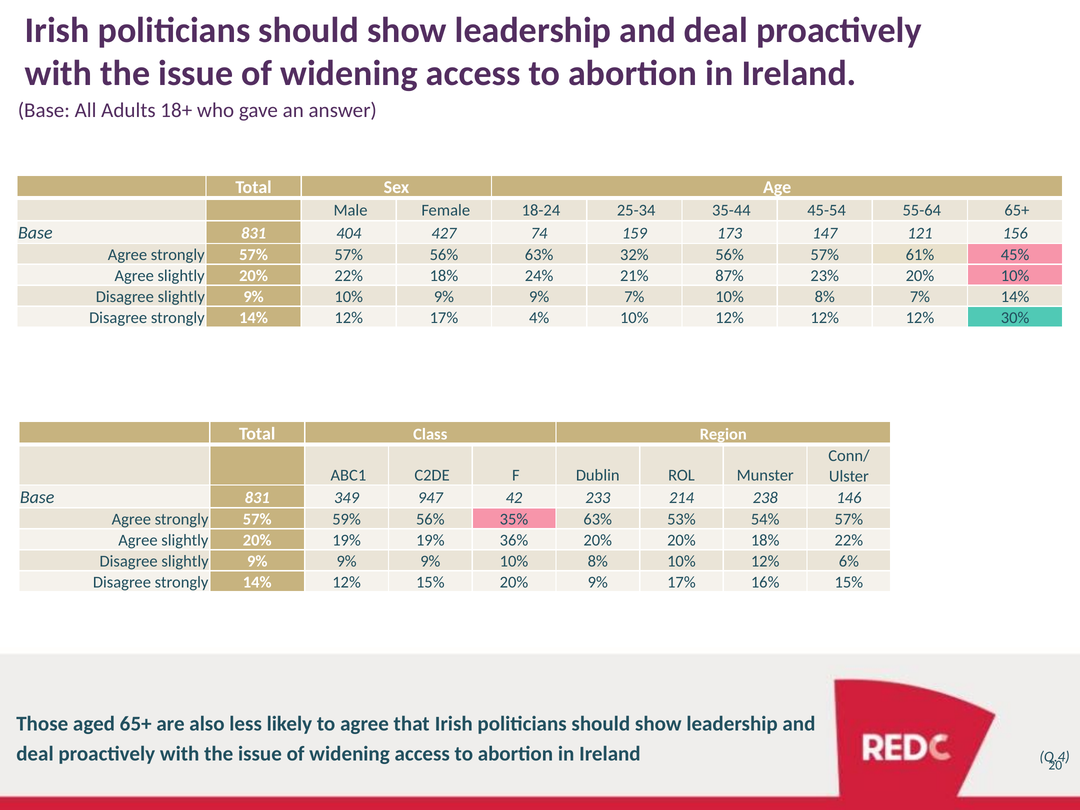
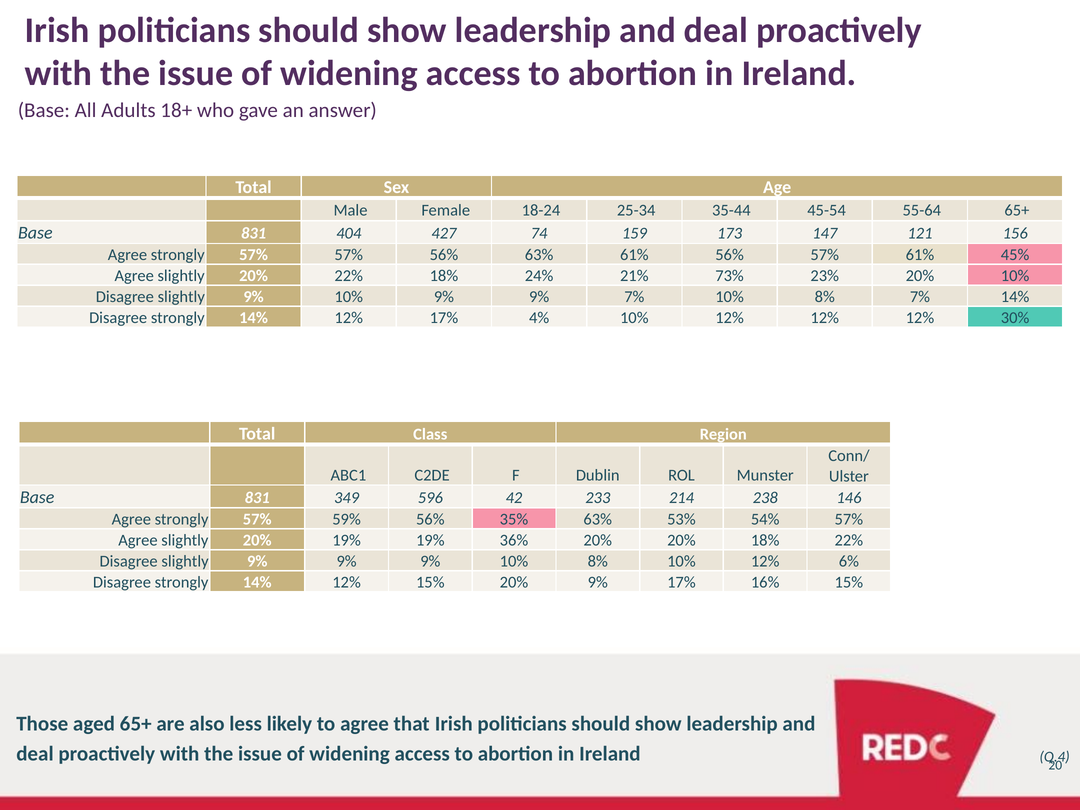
63% 32%: 32% -> 61% (634, 255)
87%: 87% -> 73% (730, 276)
947: 947 -> 596 (430, 498)
